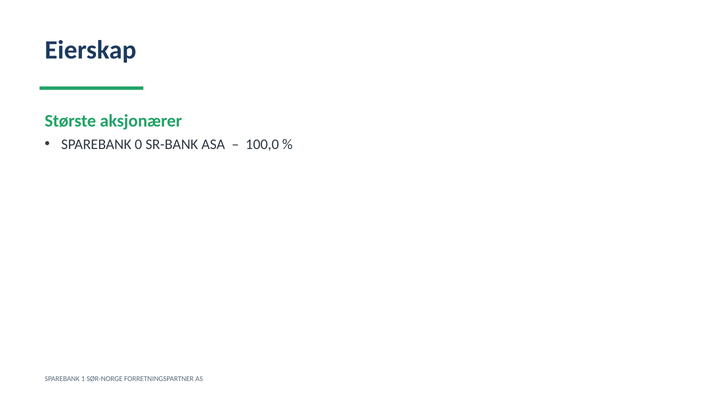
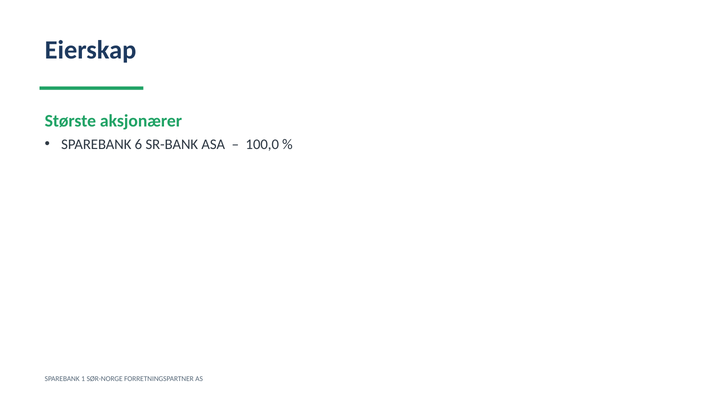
0: 0 -> 6 (138, 145)
